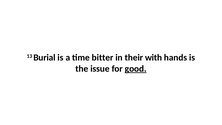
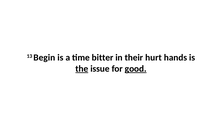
Burial: Burial -> Begin (44, 58)
with: with -> hurt (153, 58)
the underline: none -> present (82, 69)
